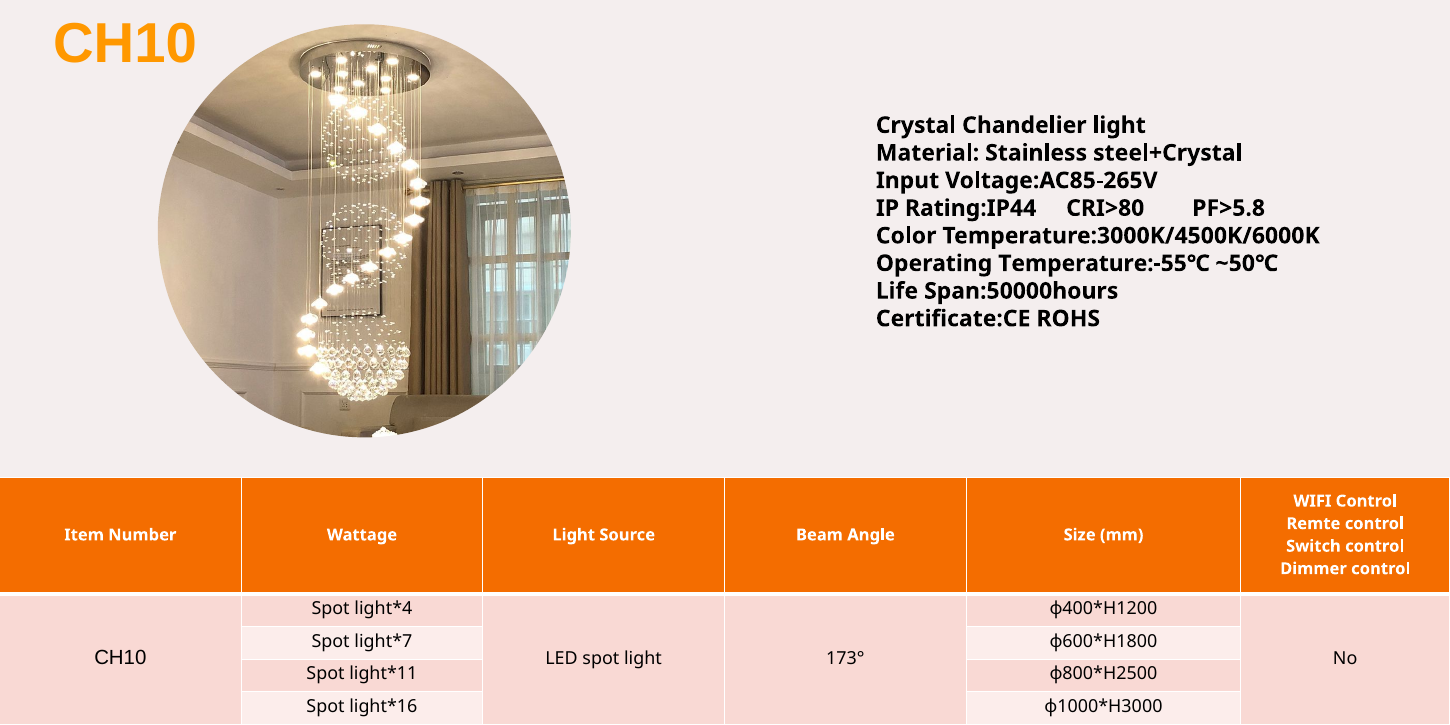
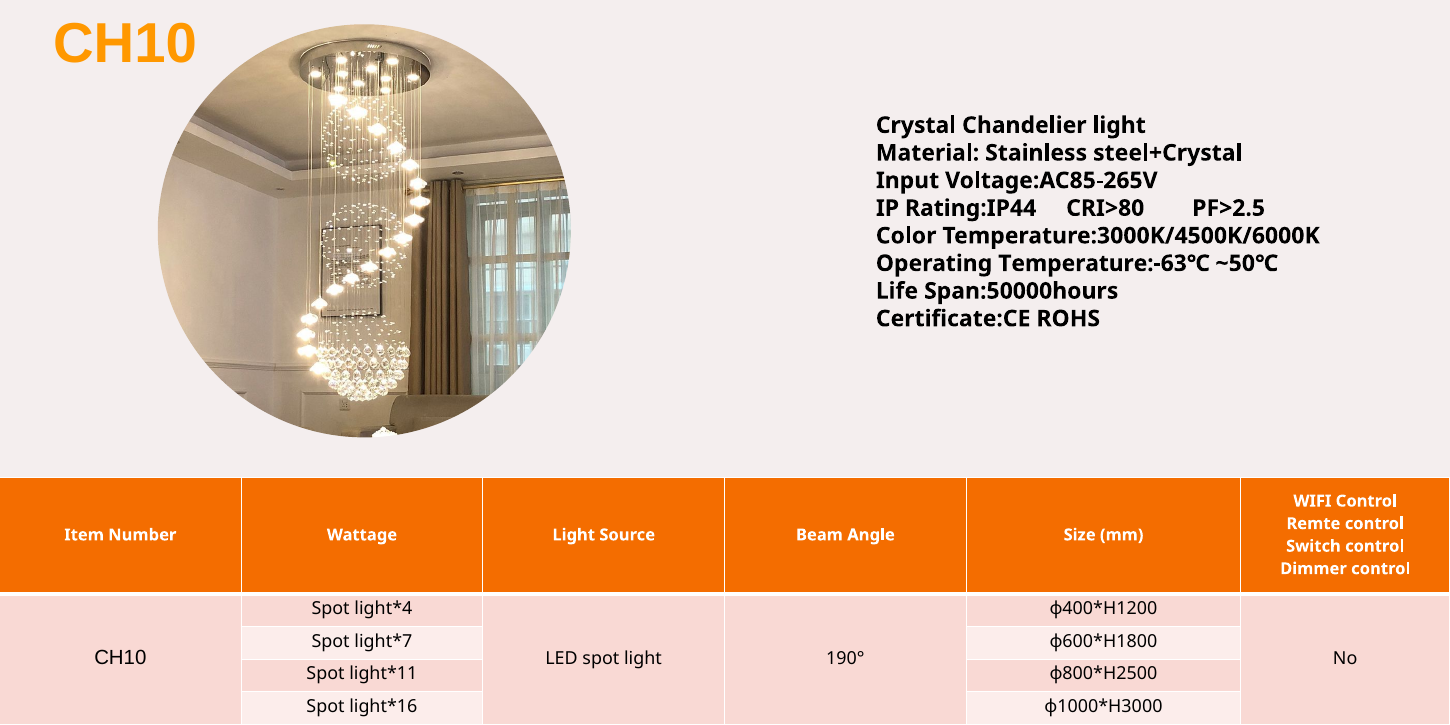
PF>5.8: PF>5.8 -> PF>2.5 (1229, 208)
Temperature:-55℃: Temperature:-55℃ -> Temperature:-63℃ (1104, 263)
173°: 173° -> 190° (845, 659)
